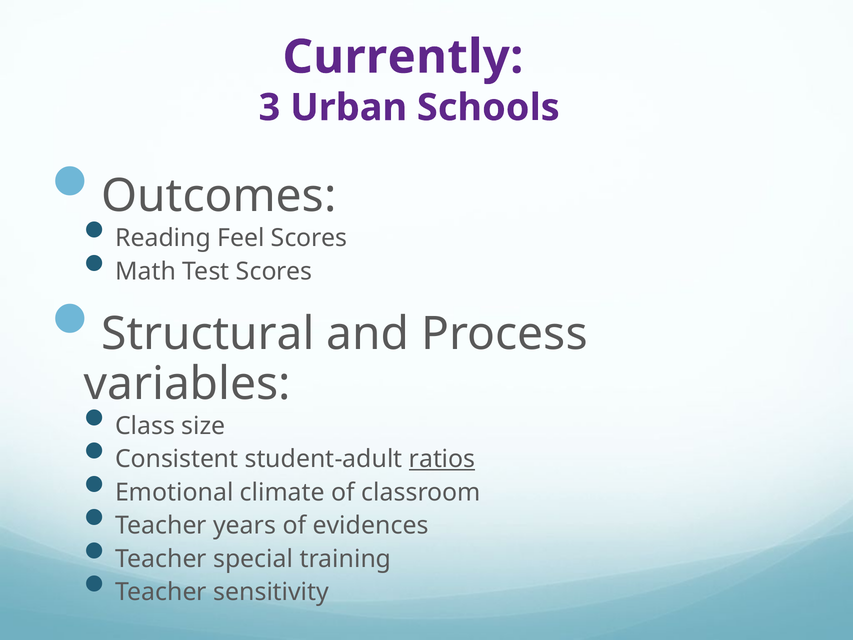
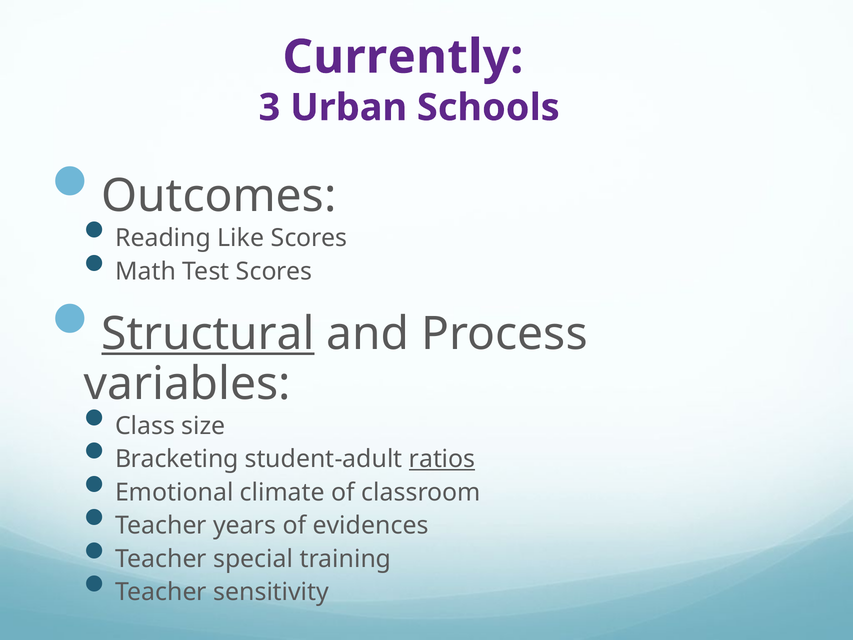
Feel: Feel -> Like (241, 238)
Structural underline: none -> present (208, 334)
Consistent: Consistent -> Bracketing (177, 459)
